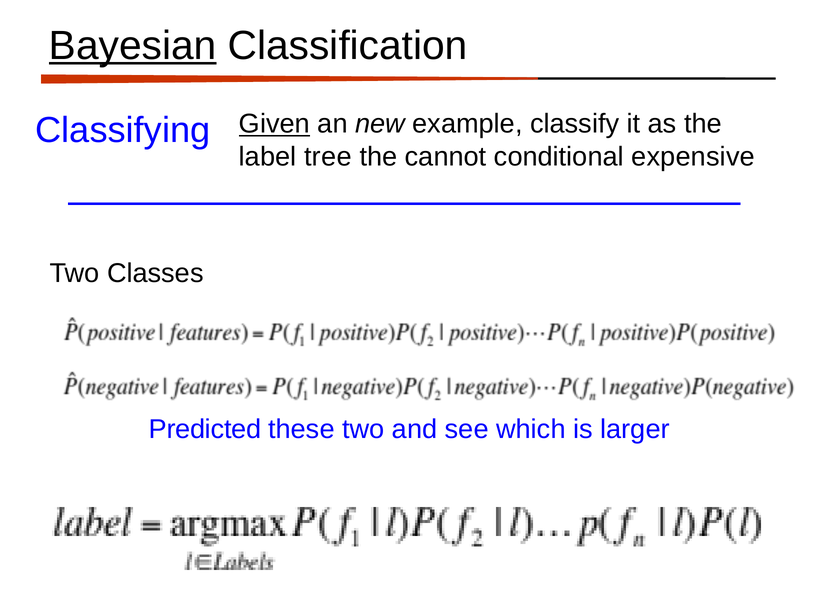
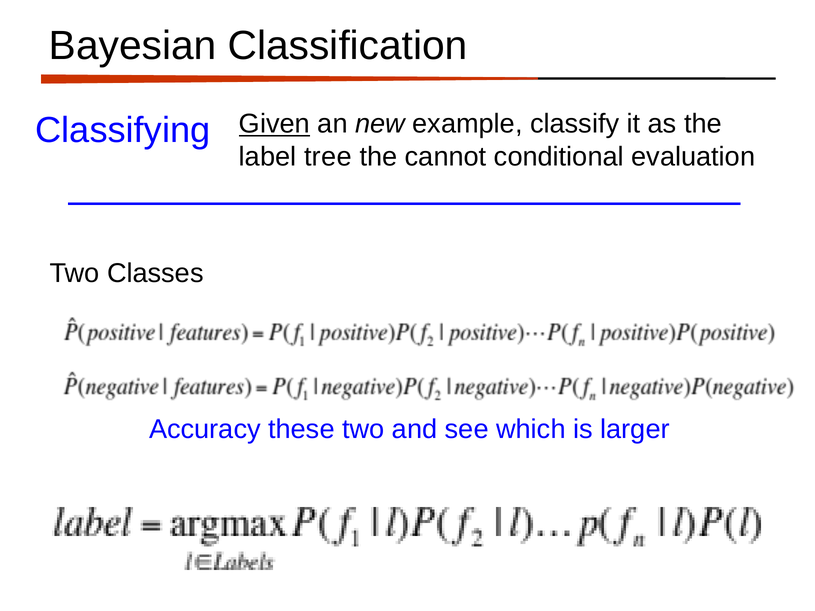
Bayesian underline: present -> none (133, 46)
expensive: expensive -> evaluation (693, 157)
Predicted: Predicted -> Accuracy (205, 430)
